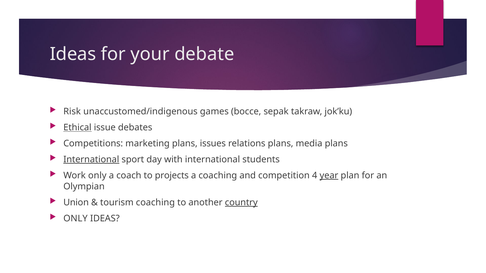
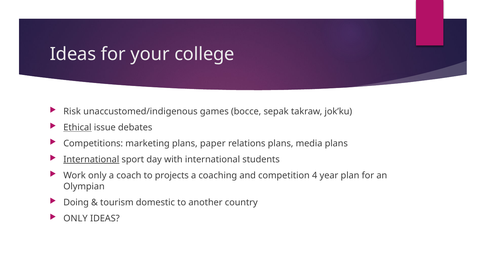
debate: debate -> college (204, 54)
issues: issues -> paper (213, 144)
year underline: present -> none (329, 176)
Union: Union -> Doing (76, 203)
tourism coaching: coaching -> domestic (155, 203)
country underline: present -> none (241, 203)
